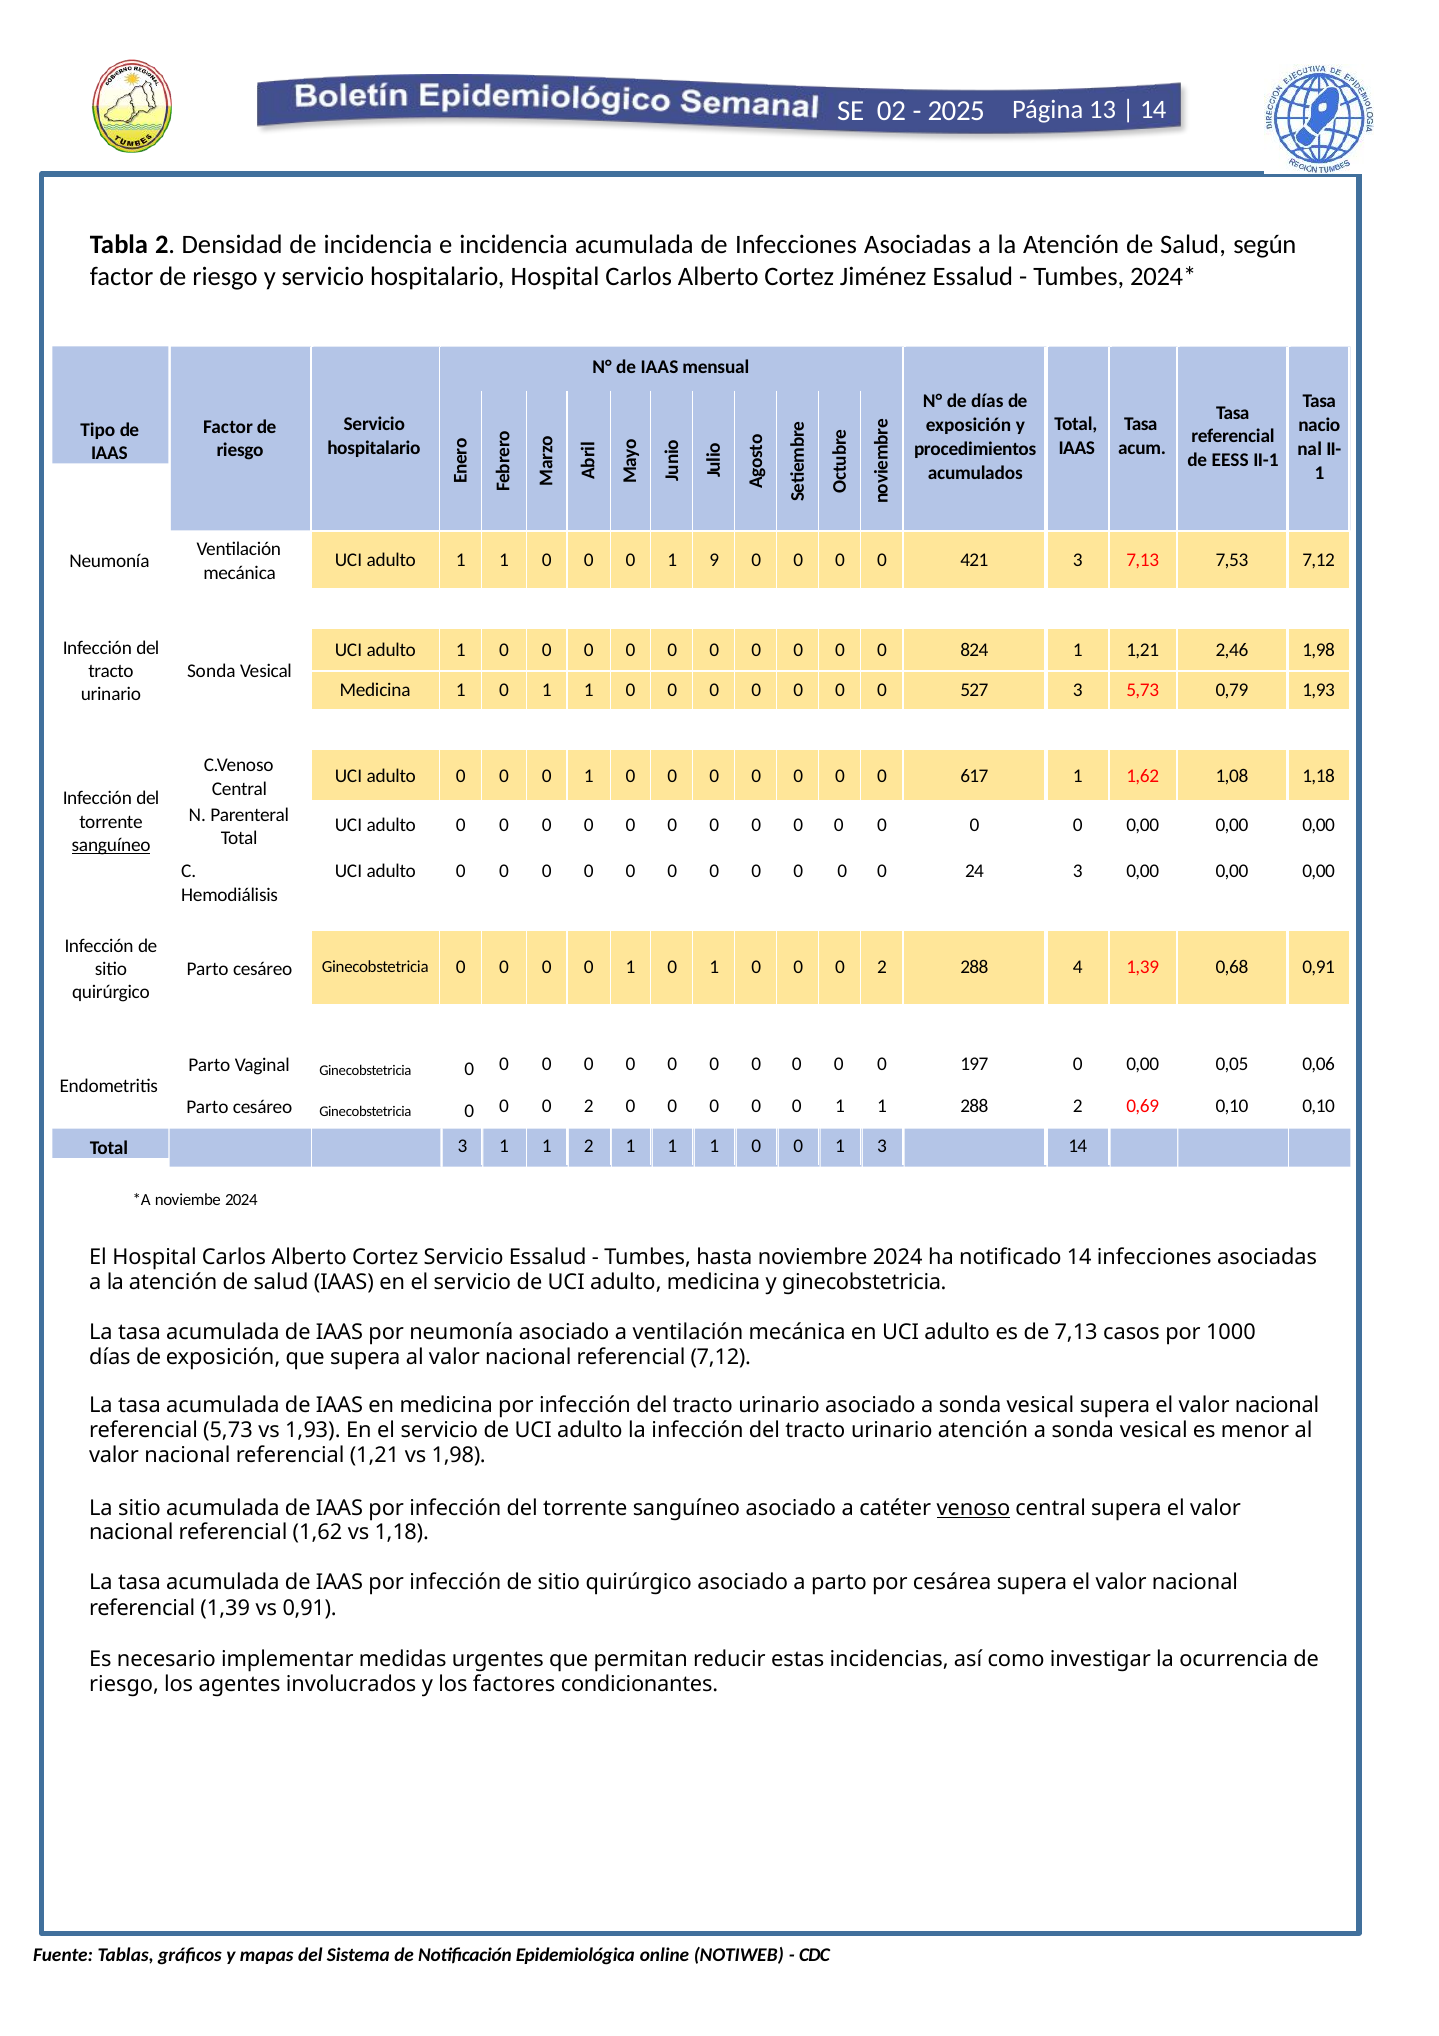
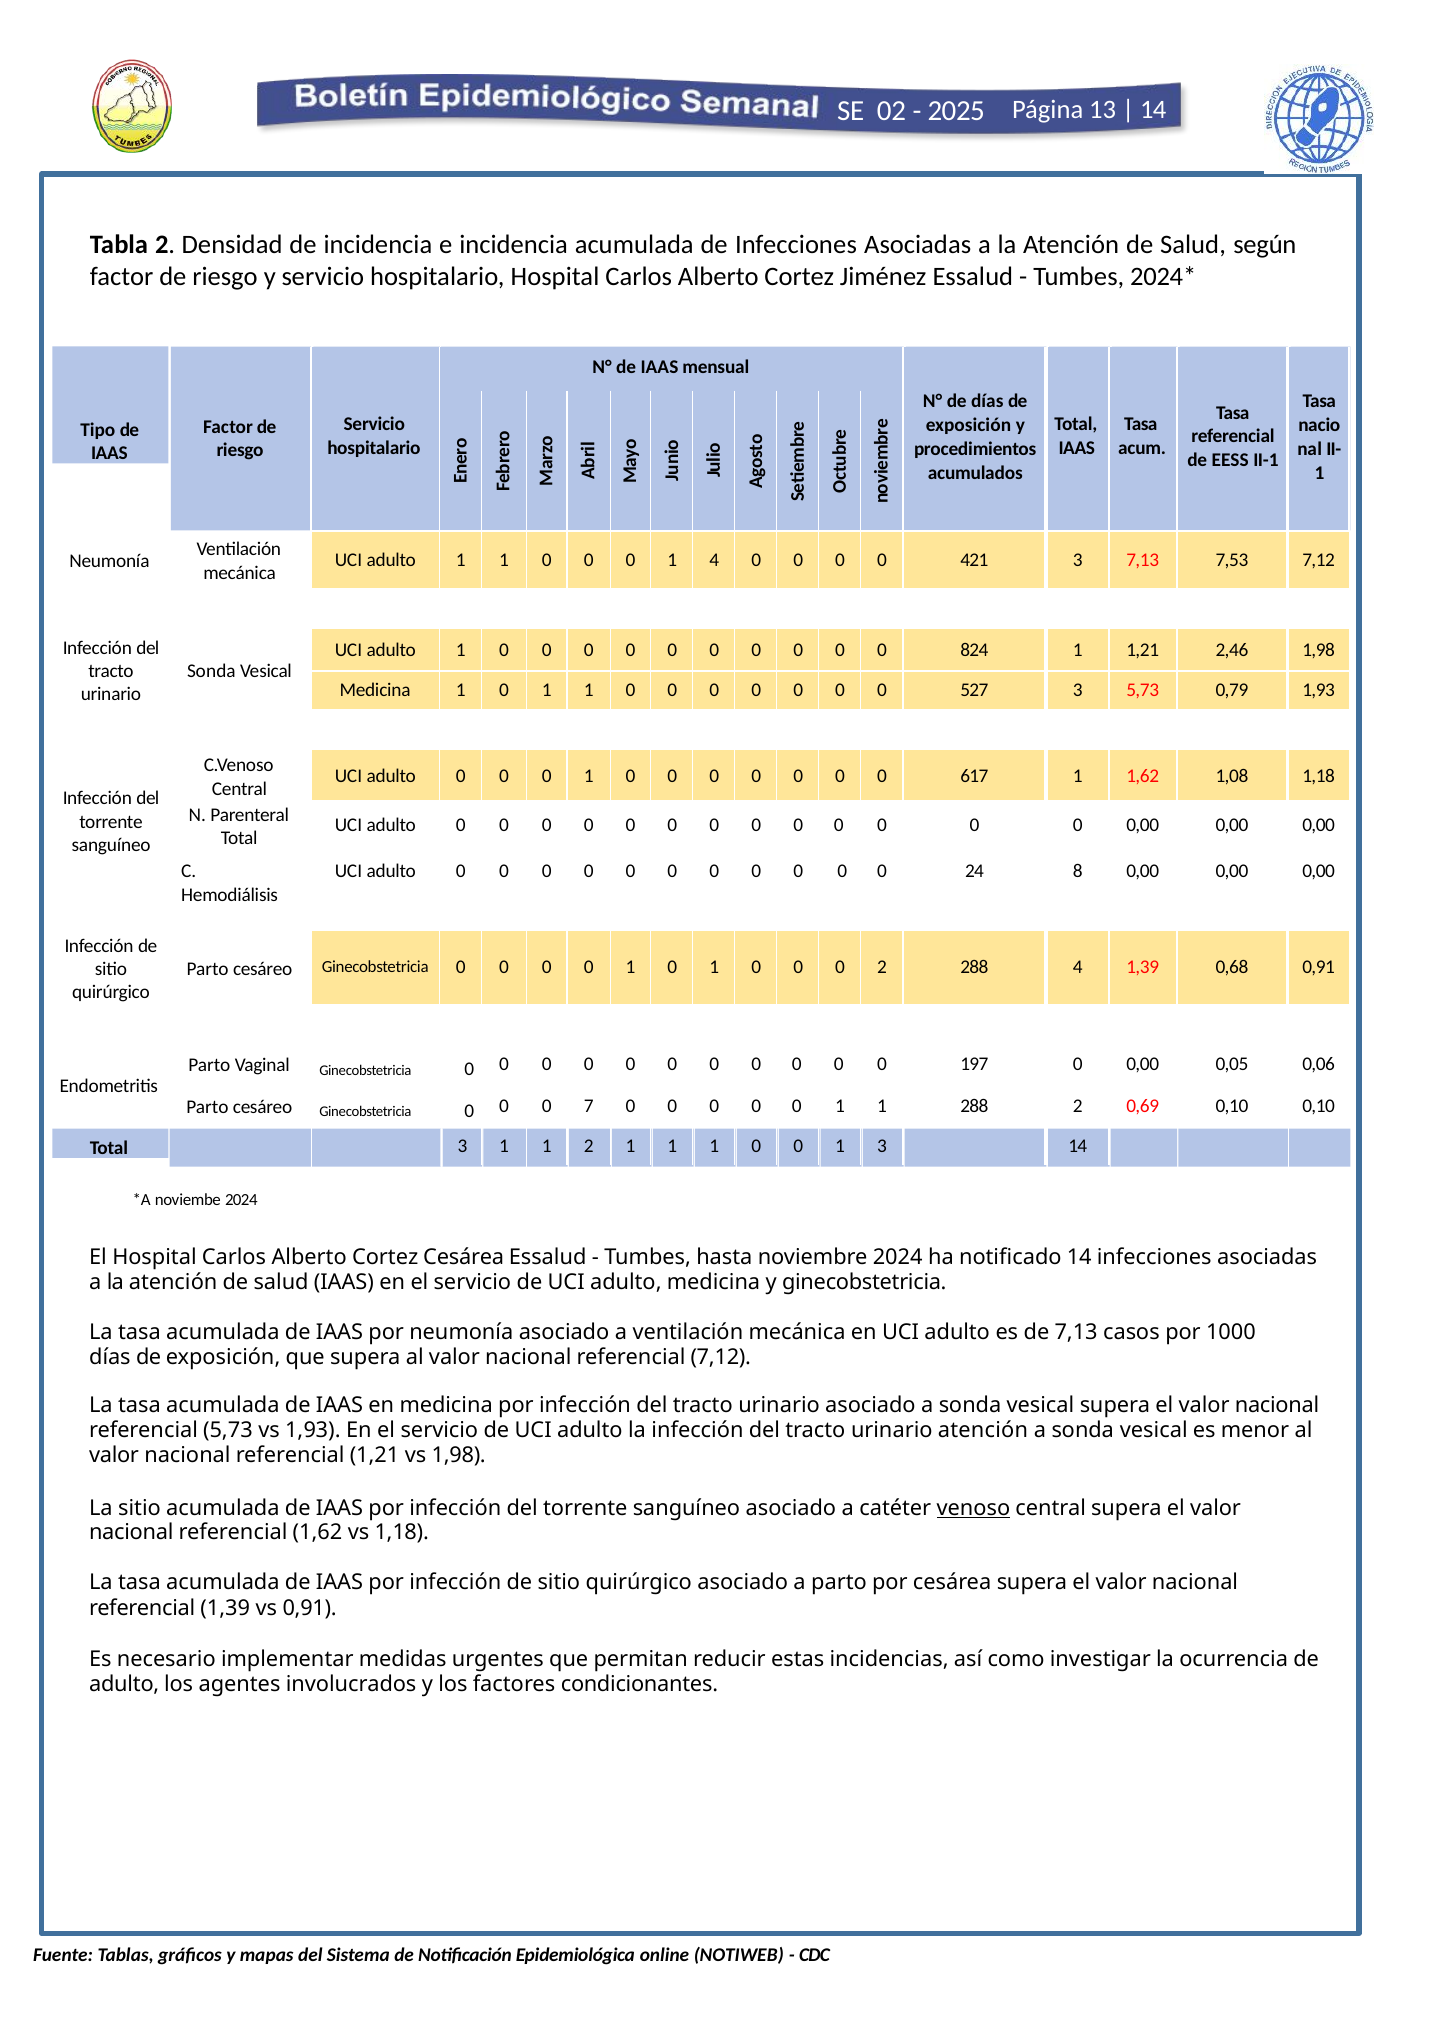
1 9: 9 -> 4 (714, 560)
sanguíneo underline: present -> none (111, 846)
24 3: 3 -> 8 (1078, 871)
2: 2 -> 7 (589, 1106)
Cortez Servicio: Servicio -> Cesárea (464, 1257)
riesgo: riesgo -> adulto (124, 1684)
